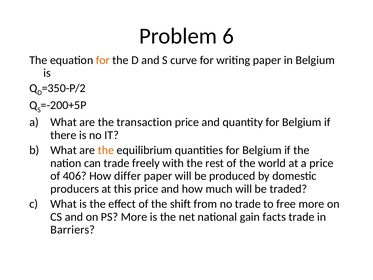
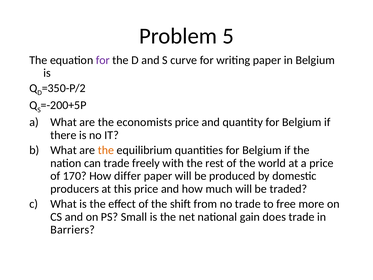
6: 6 -> 5 (228, 36)
for colour: orange -> purple (103, 60)
transaction: transaction -> economists (144, 122)
406: 406 -> 170 (75, 176)
PS More: More -> Small (134, 217)
facts: facts -> does (274, 217)
